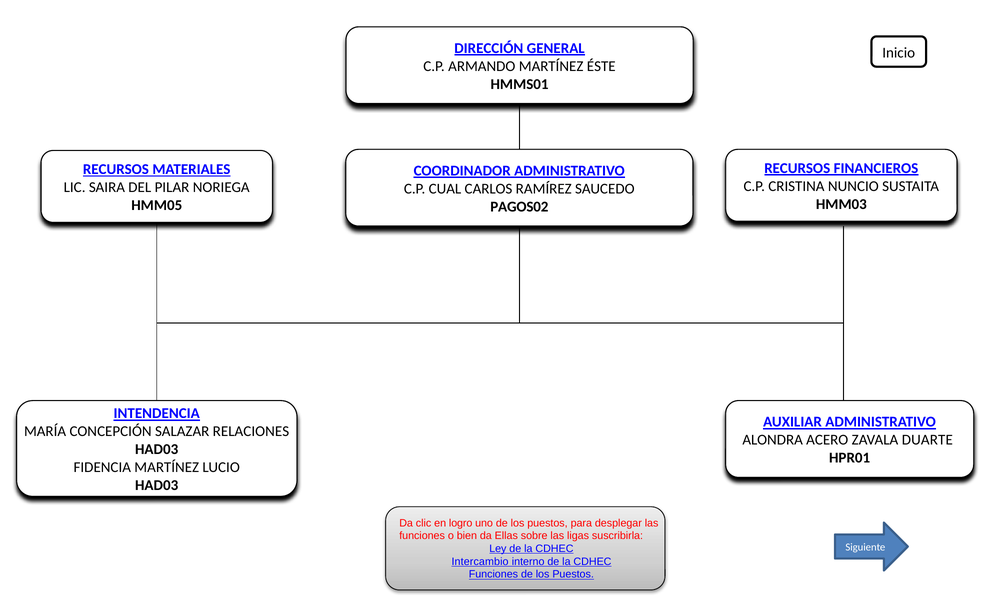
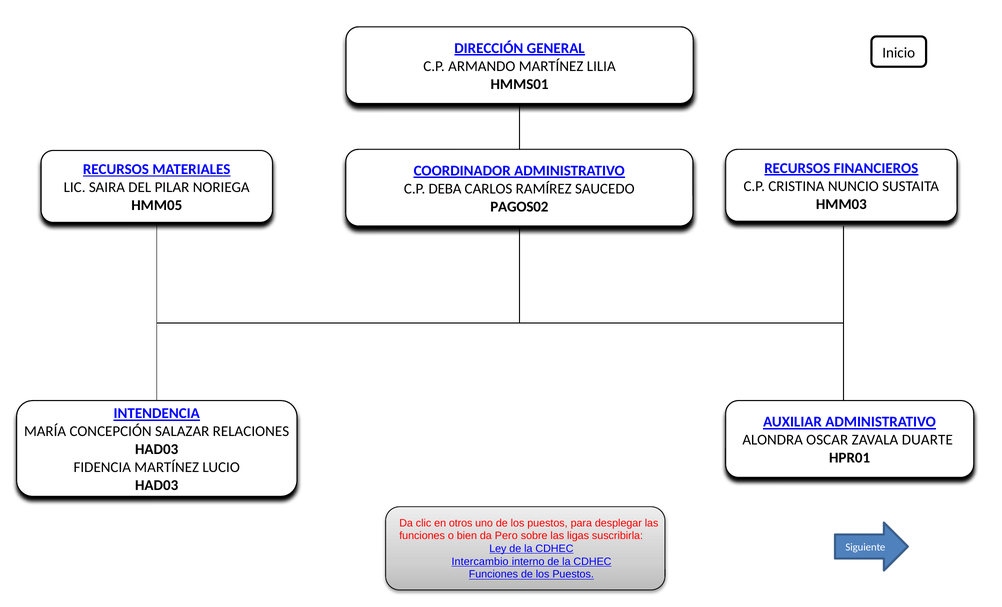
ÉSTE: ÉSTE -> LILIA (601, 66)
CUAL: CUAL -> DEBA (445, 189)
ACERO: ACERO -> OSCAR (827, 440)
logro: logro -> otros (461, 523)
Ellas: Ellas -> Pero (506, 536)
